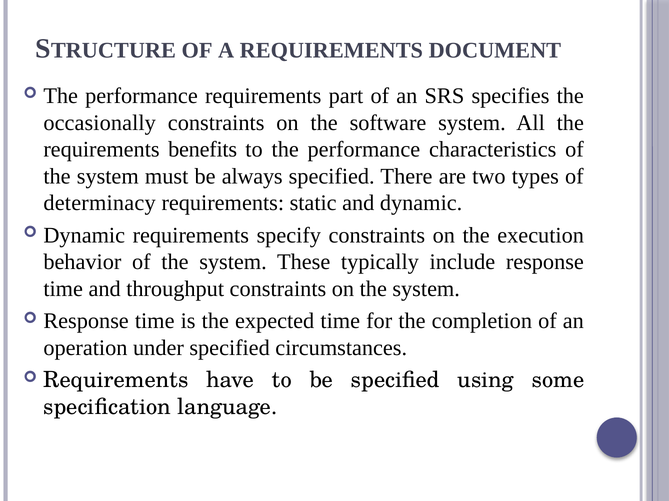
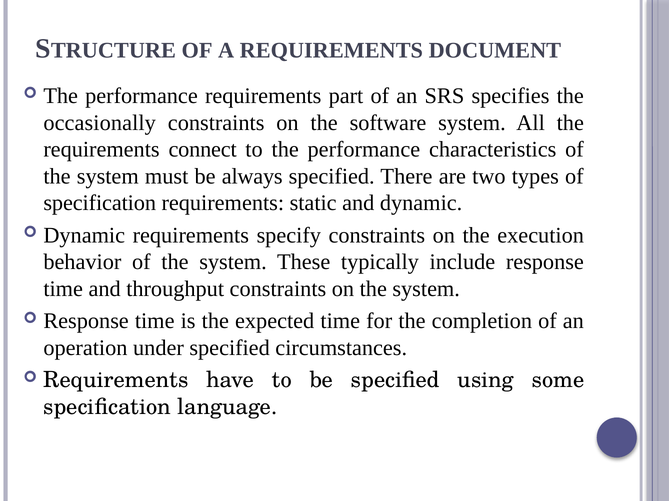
benefits: benefits -> connect (203, 150)
determinacy: determinacy -> specification (100, 203)
